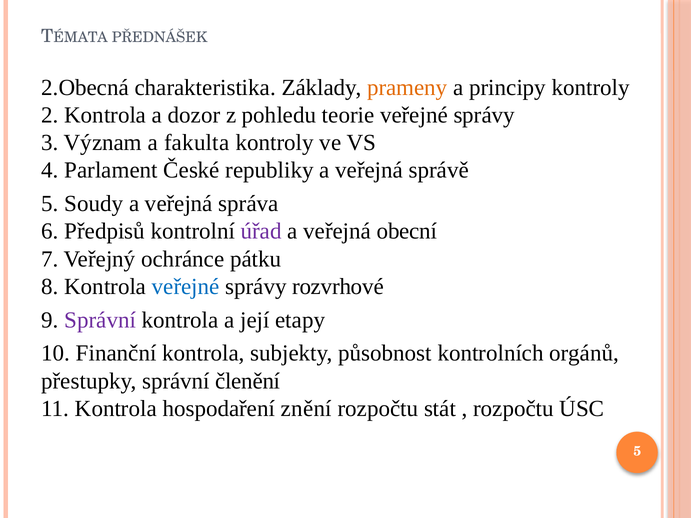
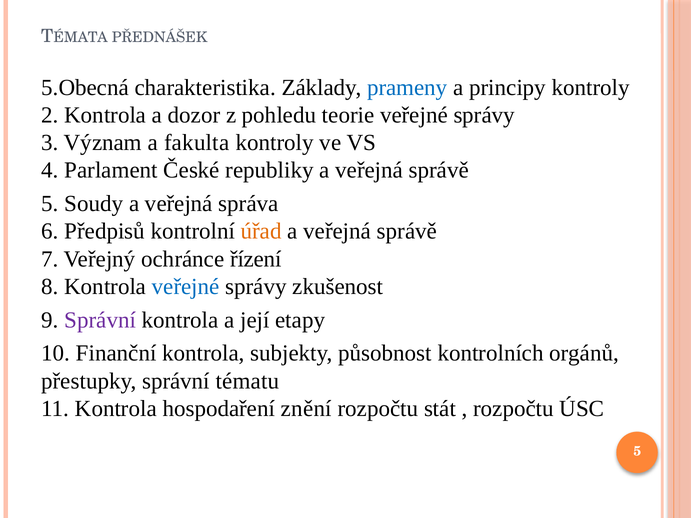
2.Obecná: 2.Obecná -> 5.Obecná (85, 88)
prameny colour: orange -> blue (407, 88)
úřad colour: purple -> orange (261, 231)
obecní: obecní -> správě (407, 231)
pátku: pátku -> řízení (256, 259)
rozvrhové: rozvrhové -> zkušenost (338, 287)
členění: členění -> tématu (248, 381)
